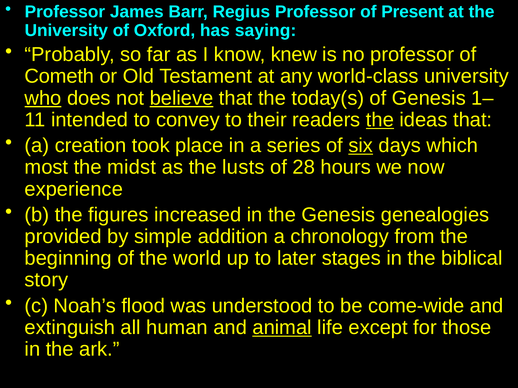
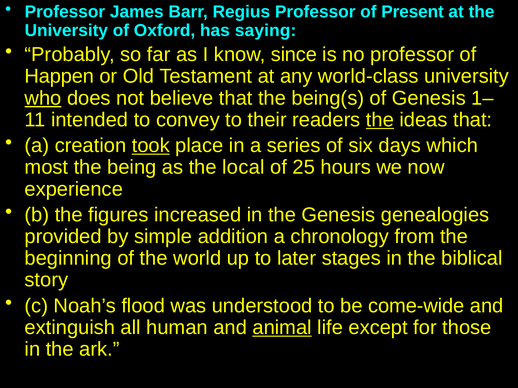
knew: knew -> since (294, 55)
Cometh: Cometh -> Happen (59, 76)
believe underline: present -> none (182, 98)
today(s: today(s -> being(s (328, 98)
took underline: none -> present (151, 146)
six underline: present -> none (361, 146)
midst: midst -> being (132, 168)
lusts: lusts -> local (243, 168)
28: 28 -> 25 (304, 168)
